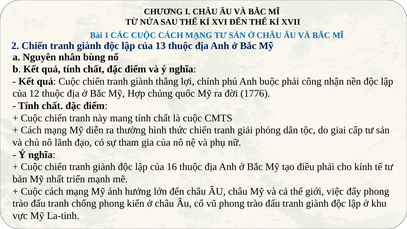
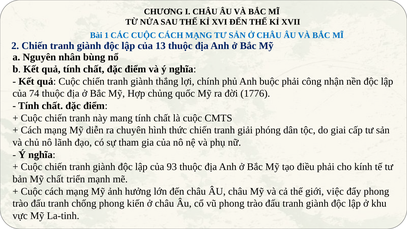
12: 12 -> 74 (34, 94)
thường: thường -> chuyên (131, 130)
16: 16 -> 93 (172, 167)
Mỹ nhất: nhất -> chất (55, 179)
